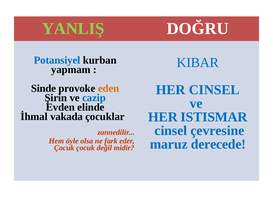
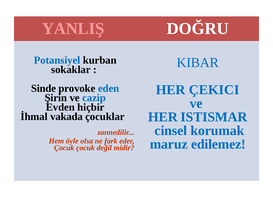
YANLIŞ colour: light green -> pink (73, 29)
yapmam: yapmam -> sokaklar (71, 70)
HER CINSEL: CINSEL -> ÇEKICI (214, 90)
eden colour: orange -> blue (109, 88)
elinde: elinde -> hiçbir (91, 107)
çevresine: çevresine -> korumak (217, 130)
derecede: derecede -> edilemez (218, 144)
